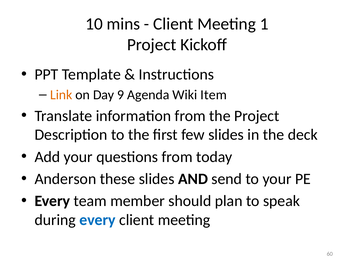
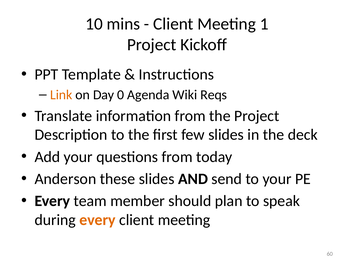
9: 9 -> 0 (121, 95)
Item: Item -> Reqs (214, 95)
every colour: blue -> orange (98, 219)
